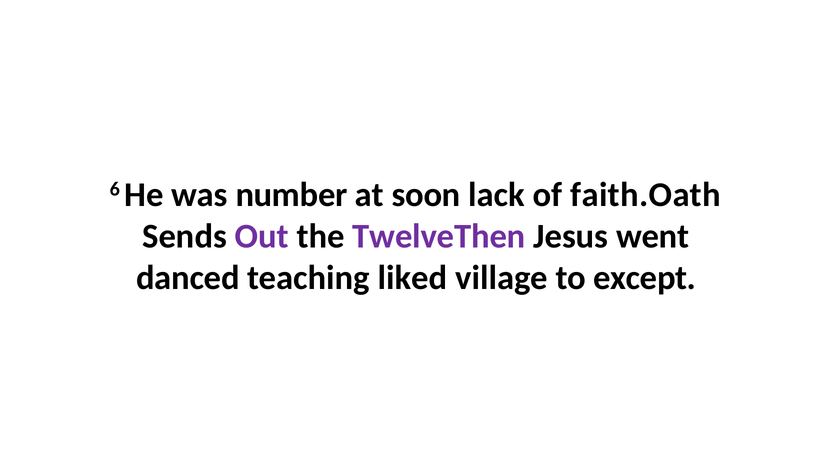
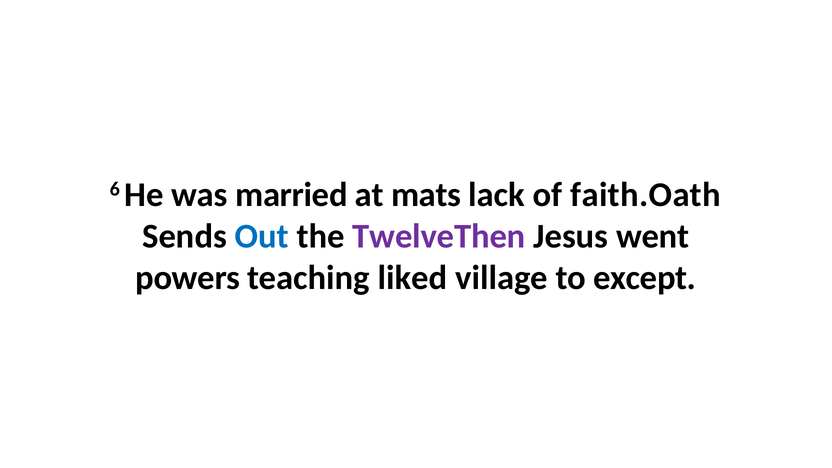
number: number -> married (291, 195)
soon: soon -> mats (426, 195)
Out colour: purple -> blue (262, 236)
danced: danced -> powers (188, 278)
